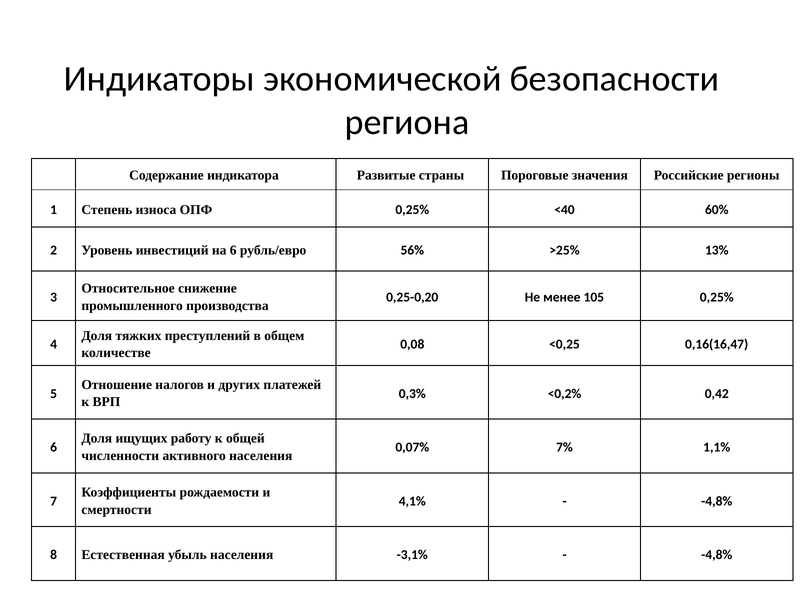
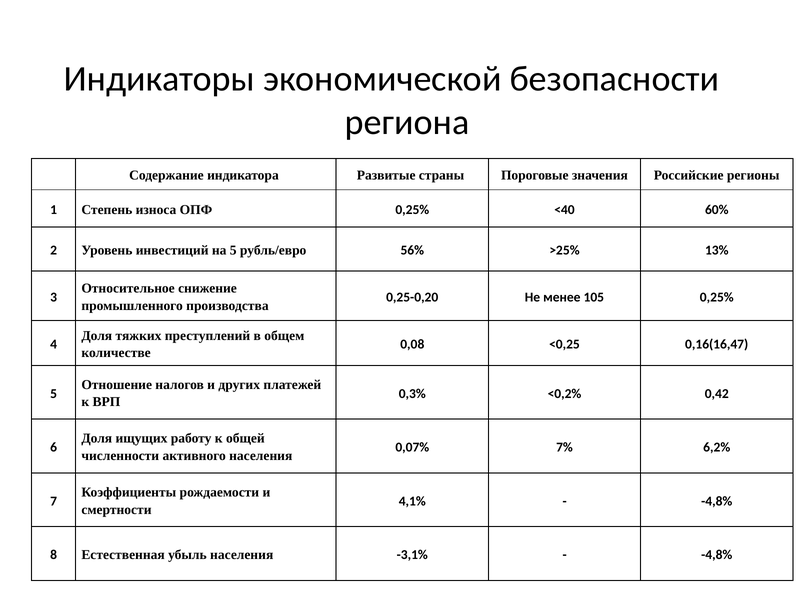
на 6: 6 -> 5 (233, 250)
1,1%: 1,1% -> 6,2% (717, 447)
